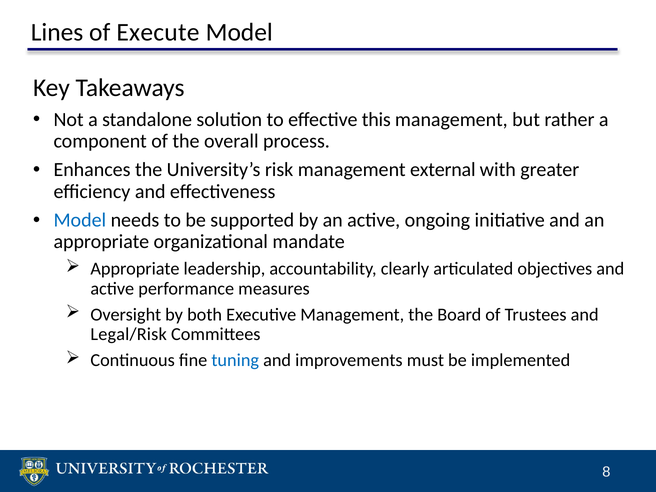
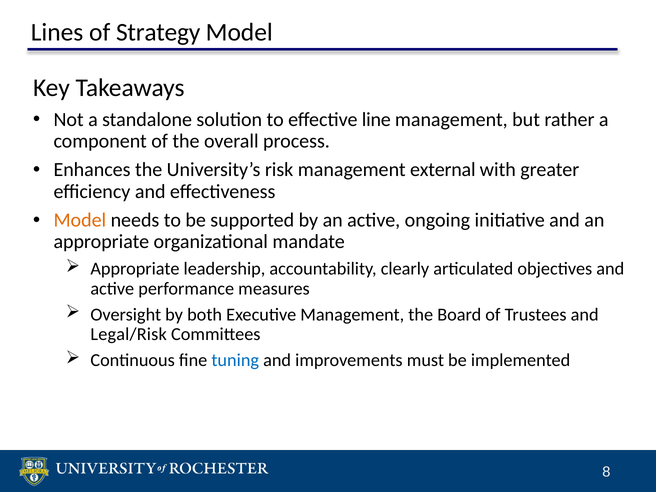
Execute: Execute -> Strategy (158, 32)
this: this -> line (376, 120)
Model colour: blue -> orange (80, 220)
